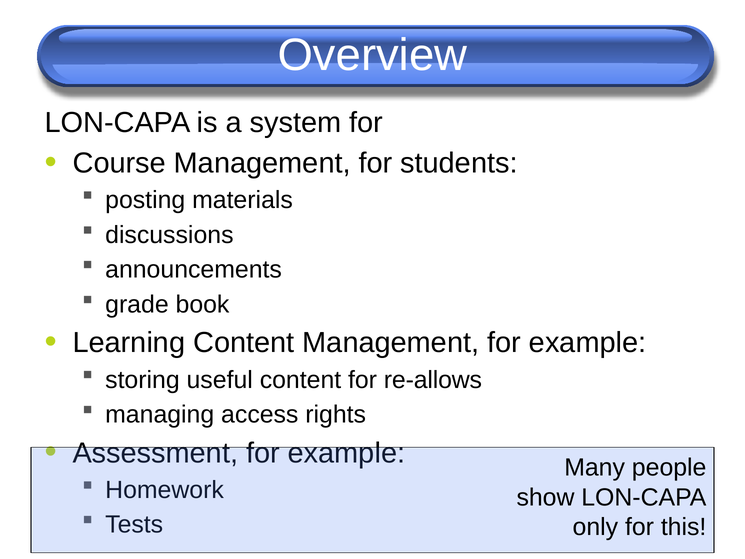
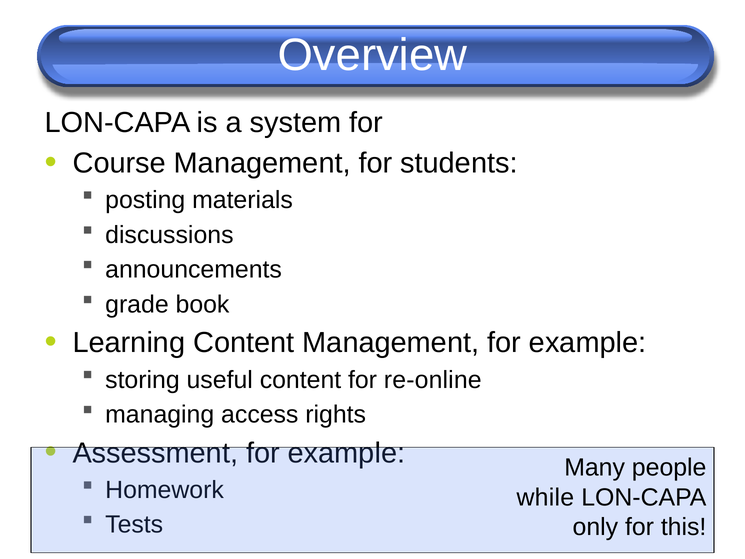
re-allows: re-allows -> re-online (433, 380)
show: show -> while (545, 497)
